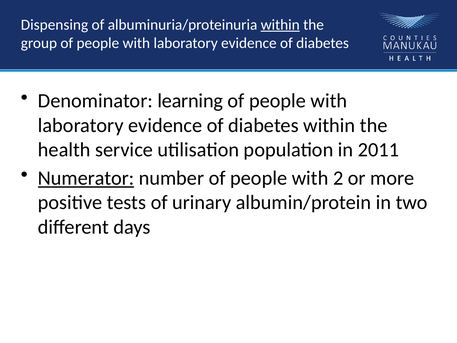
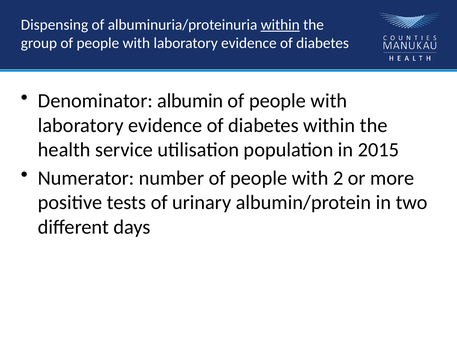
learning: learning -> albumin (190, 101)
2011: 2011 -> 2015 (379, 150)
Numerator underline: present -> none (86, 178)
